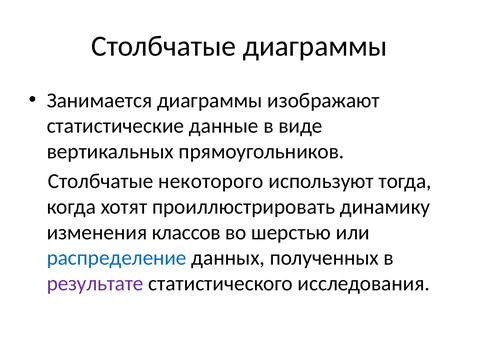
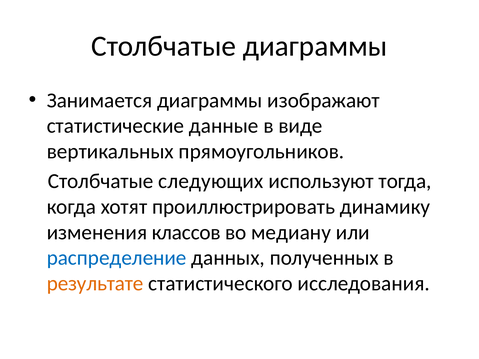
некоторого: некоторого -> следующих (211, 181)
шерстью: шерстью -> медиану (291, 233)
результате colour: purple -> orange (95, 284)
